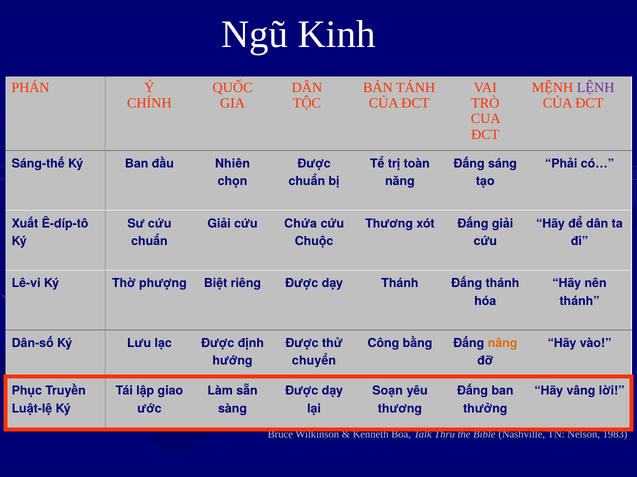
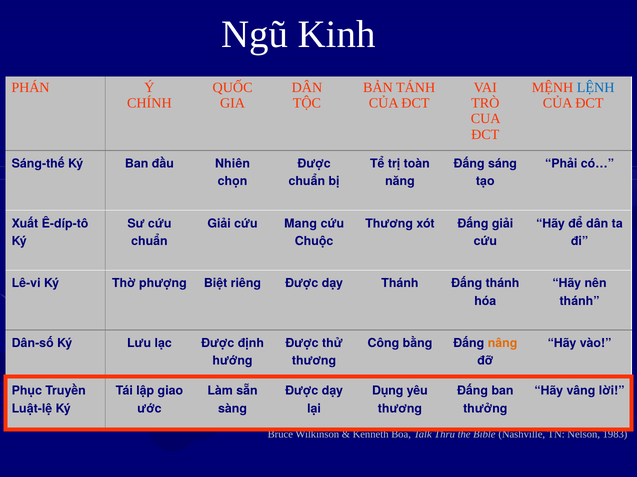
LỆNH colour: purple -> blue (596, 88)
Chứa: Chứa -> Mang (301, 224)
chuyển: chuyển -> thương (314, 361)
Soạn: Soạn -> Dụng (388, 391)
